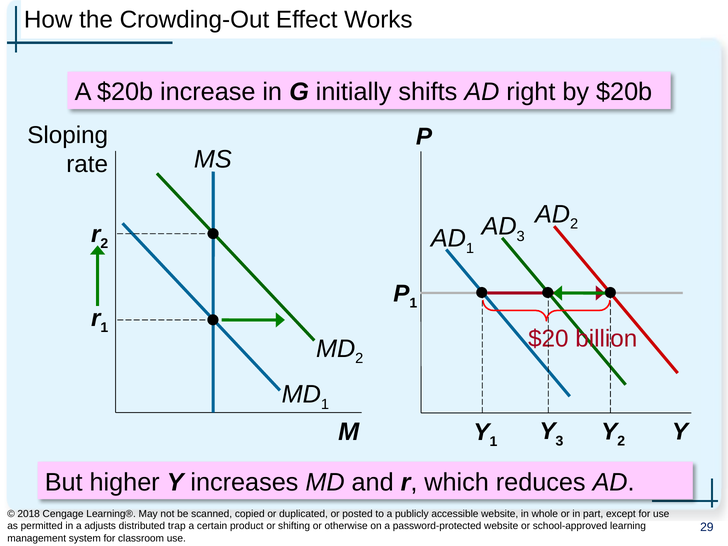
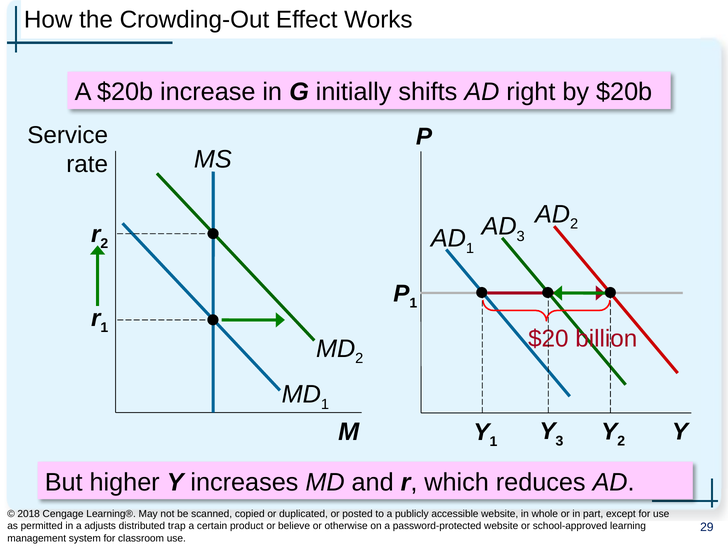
Sloping: Sloping -> Service (68, 135)
shifting: shifting -> believe (294, 526)
